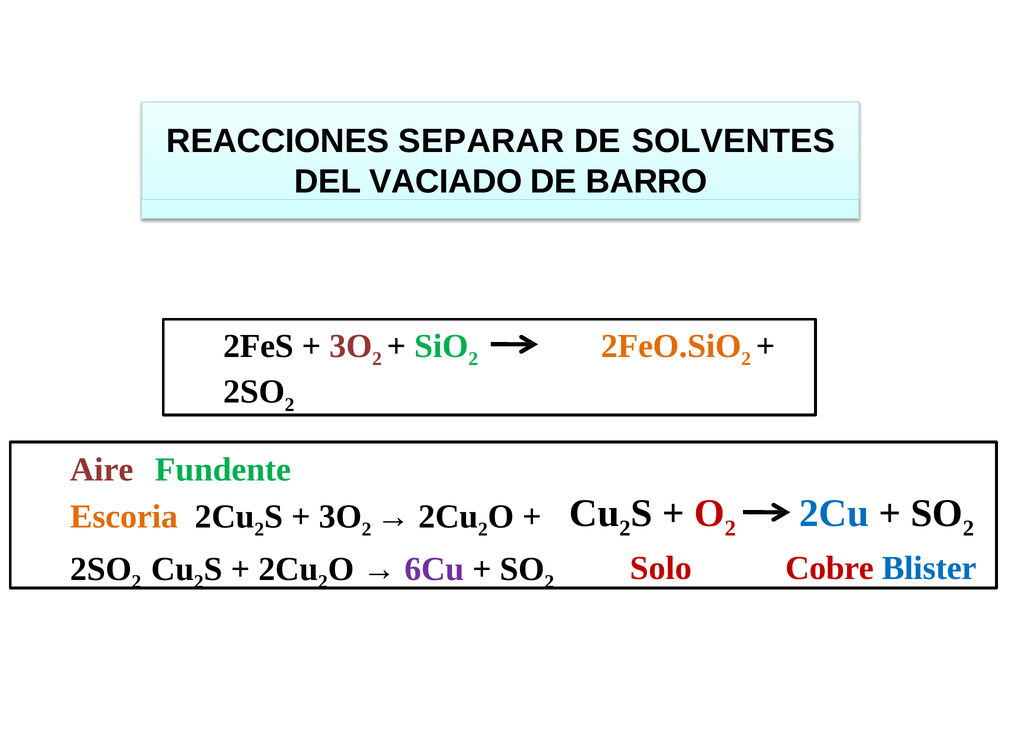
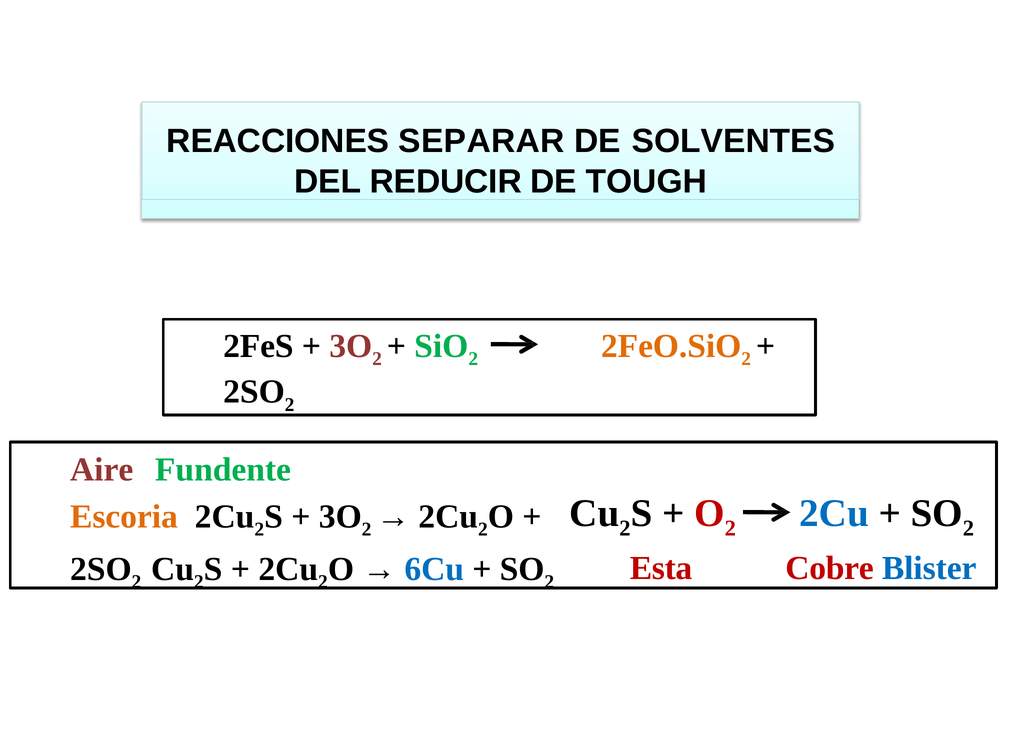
VACIADO: VACIADO -> REDUCIR (446, 182)
BARRO: BARRO -> TOUGH (646, 182)
Solo: Solo -> Esta (661, 569)
6Cu colour: purple -> blue (434, 570)
